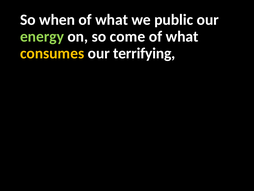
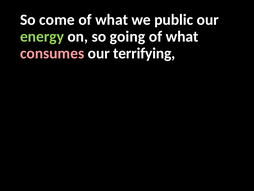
when: when -> come (57, 20)
come: come -> going (127, 36)
consumes colour: yellow -> pink (52, 53)
